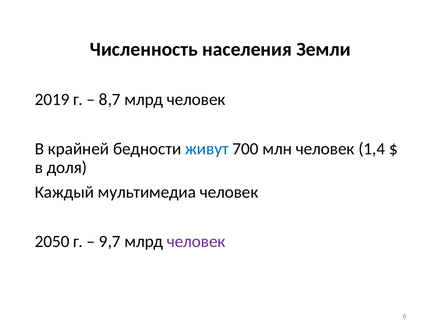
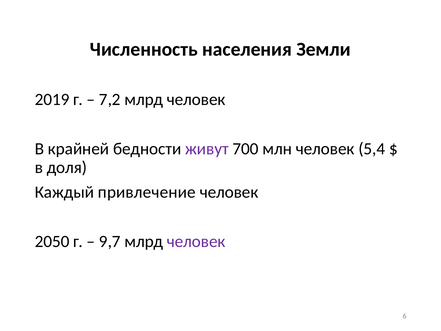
8,7: 8,7 -> 7,2 (110, 99)
живут colour: blue -> purple (207, 149)
1,4: 1,4 -> 5,4 (372, 149)
мультимедиа: мультимедиа -> привлечение (147, 192)
